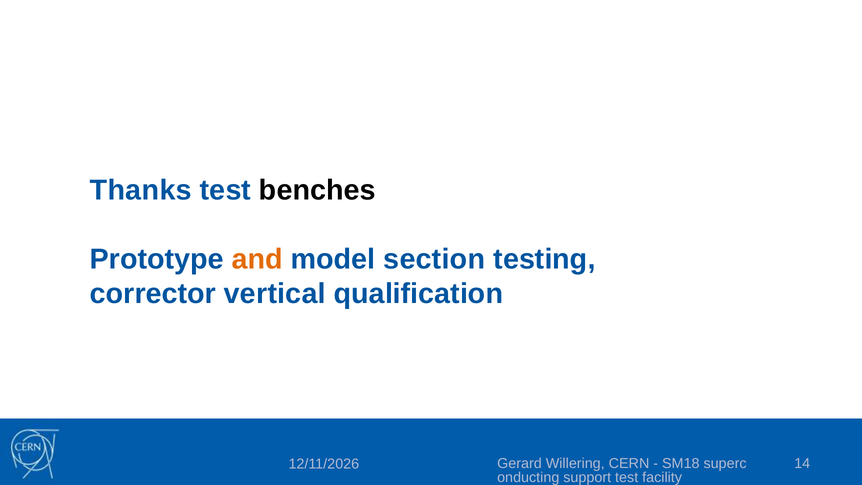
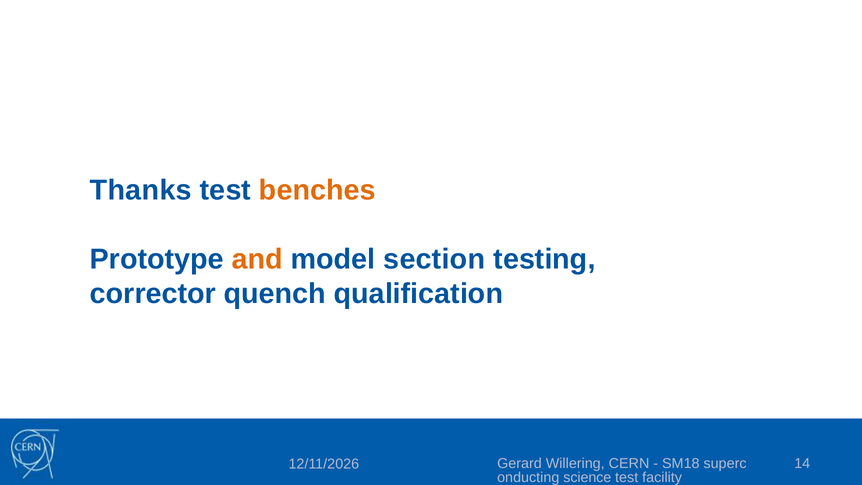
benches colour: black -> orange (317, 190)
vertical: vertical -> quench (275, 294)
support: support -> science (587, 478)
